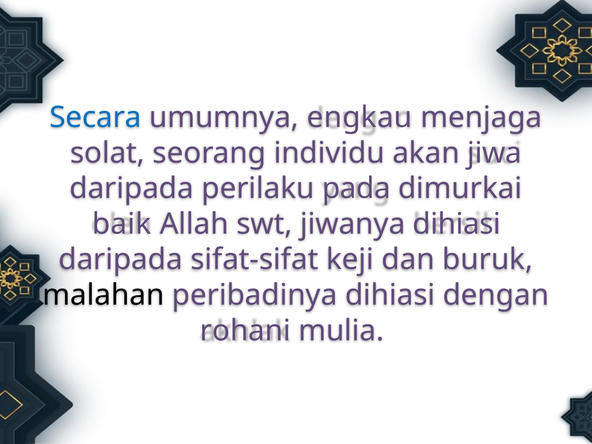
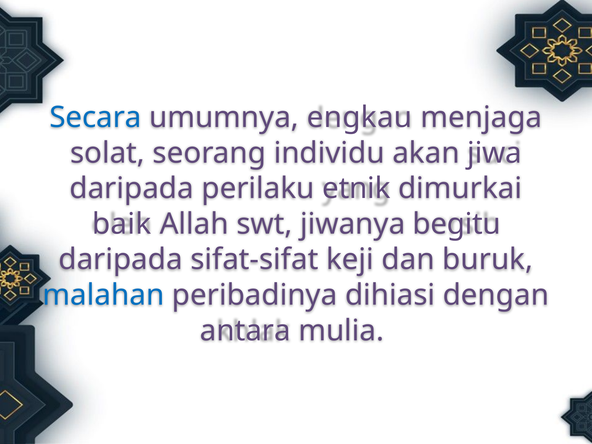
pada: pada -> etnik (356, 189)
jiwanya dihiasi: dihiasi -> begitu (457, 224)
malahan colour: black -> blue (103, 295)
rohani: rohani -> antara (245, 331)
